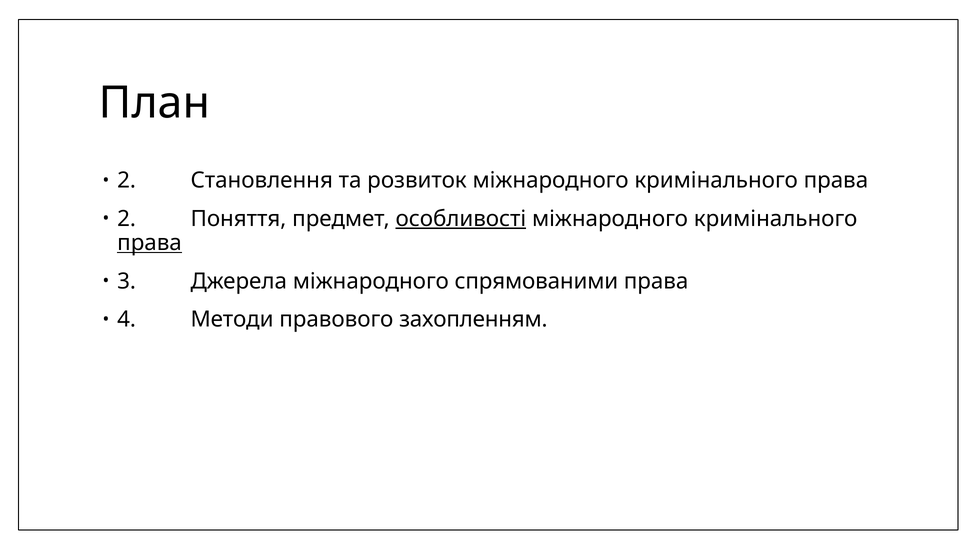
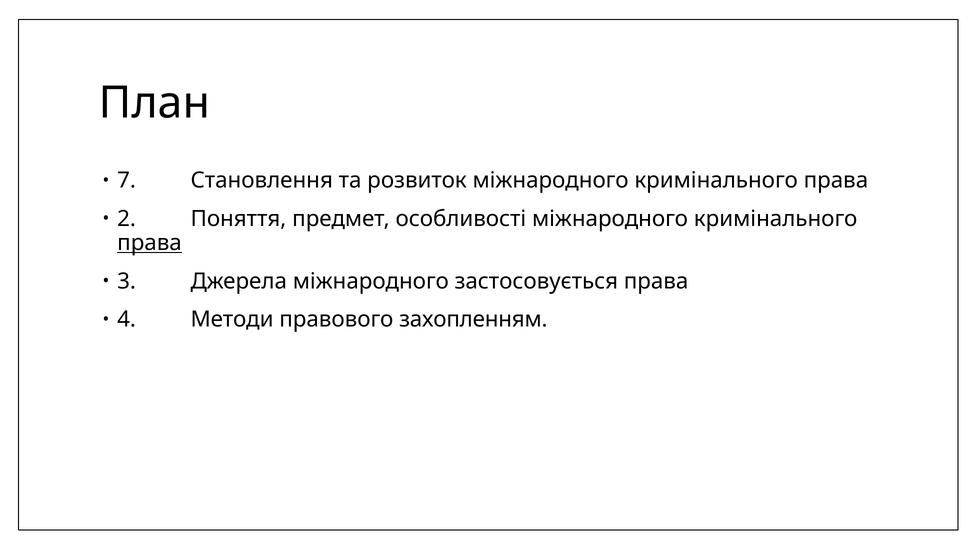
2: 2 -> 7 (127, 180)
особливості underline: present -> none (461, 219)
спрямованими: спрямованими -> застосовується (536, 281)
